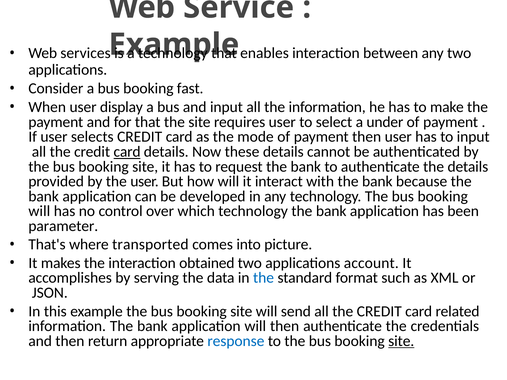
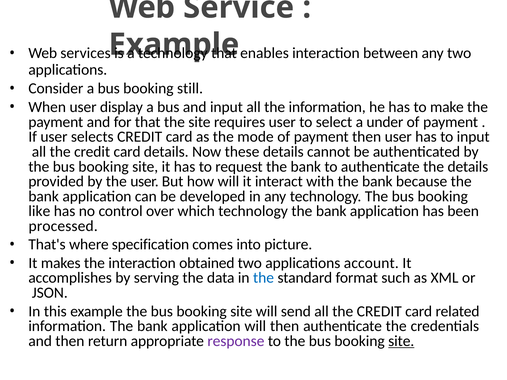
fast: fast -> still (190, 89)
card underline: present -> none (127, 152)
will: will -> like (39, 211)
parameter: parameter -> processed (63, 226)
transported: transported -> specification (151, 245)
response colour: blue -> purple (236, 341)
